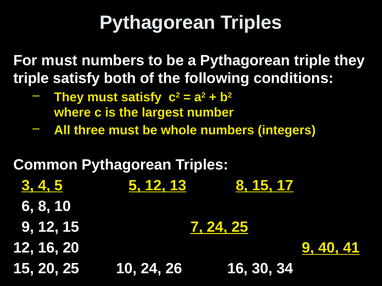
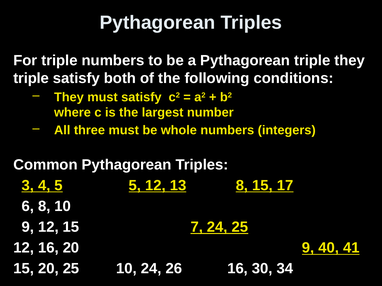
For must: must -> triple (59, 61)
